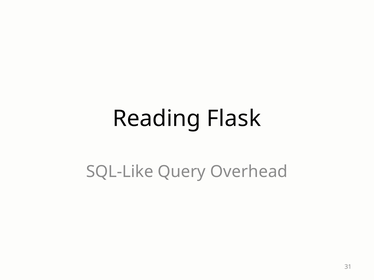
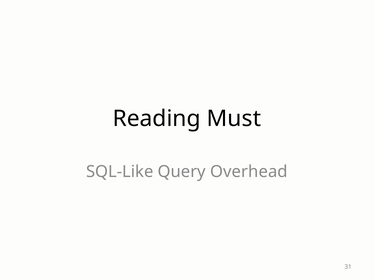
Flask: Flask -> Must (234, 119)
